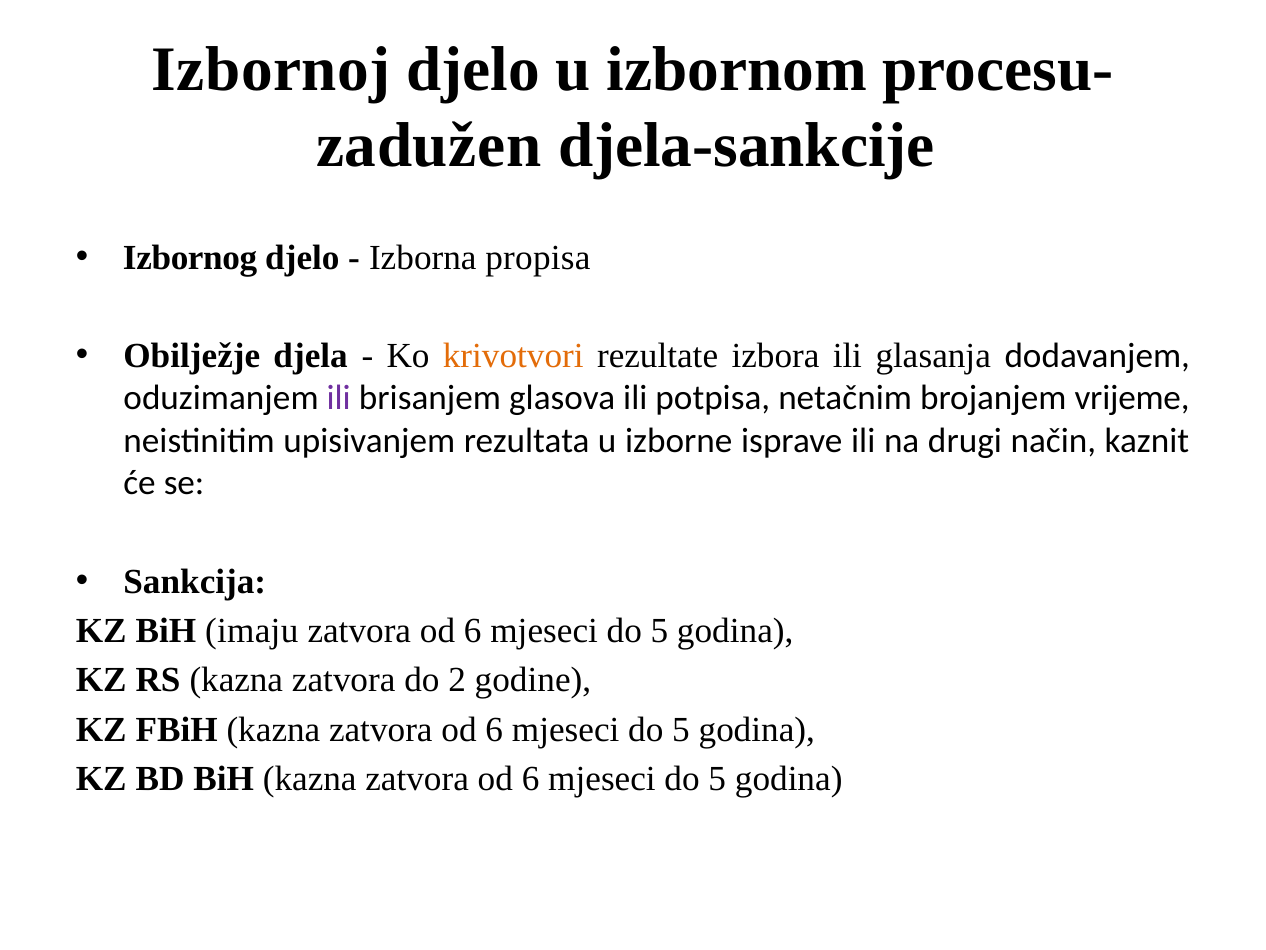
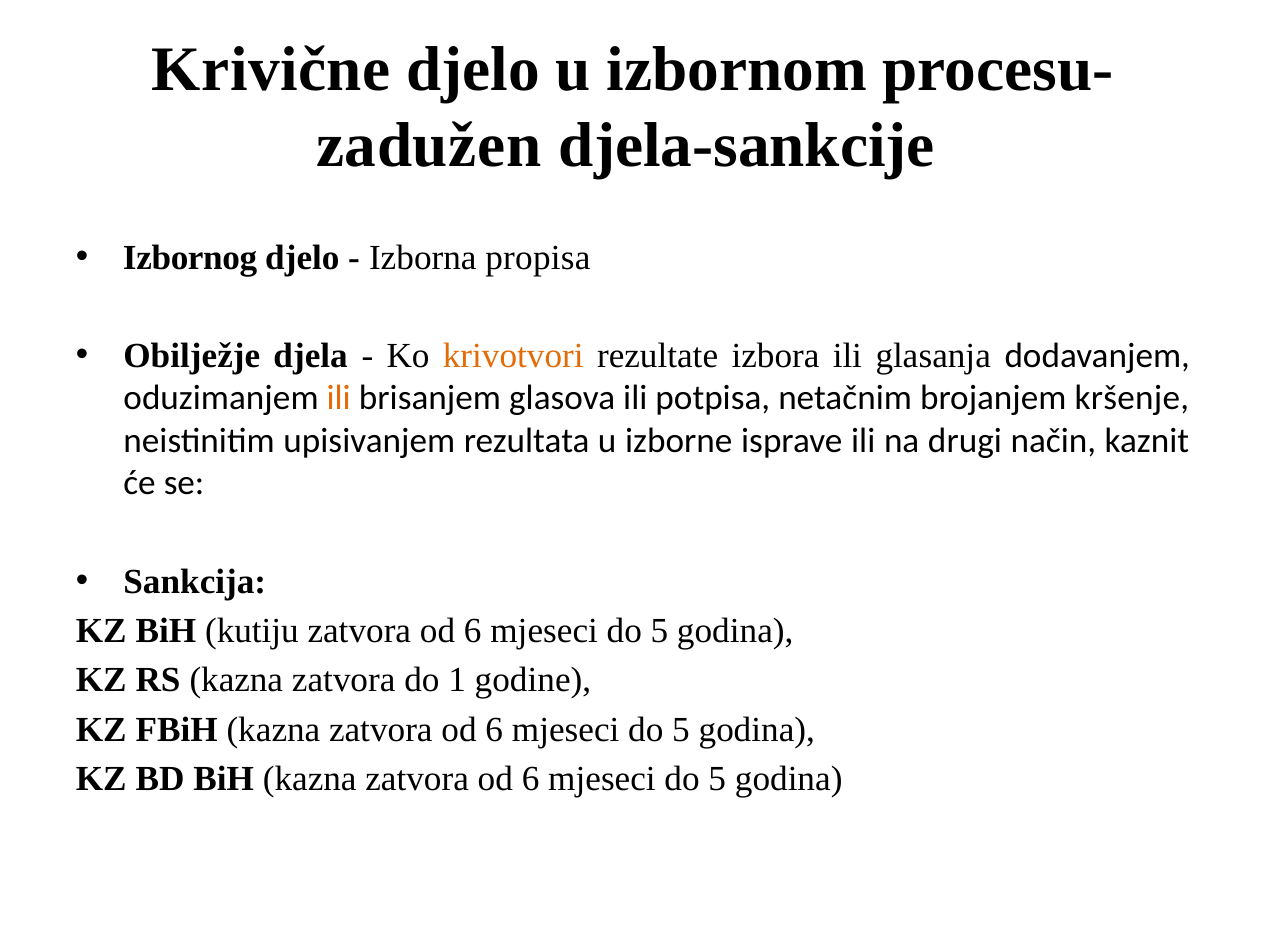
Izbornoj: Izbornoj -> Krivične (271, 70)
ili colour: purple -> orange (339, 398)
vrijeme: vrijeme -> kršenje (1132, 398)
imaju: imaju -> kutiju (252, 631)
2: 2 -> 1 (457, 680)
